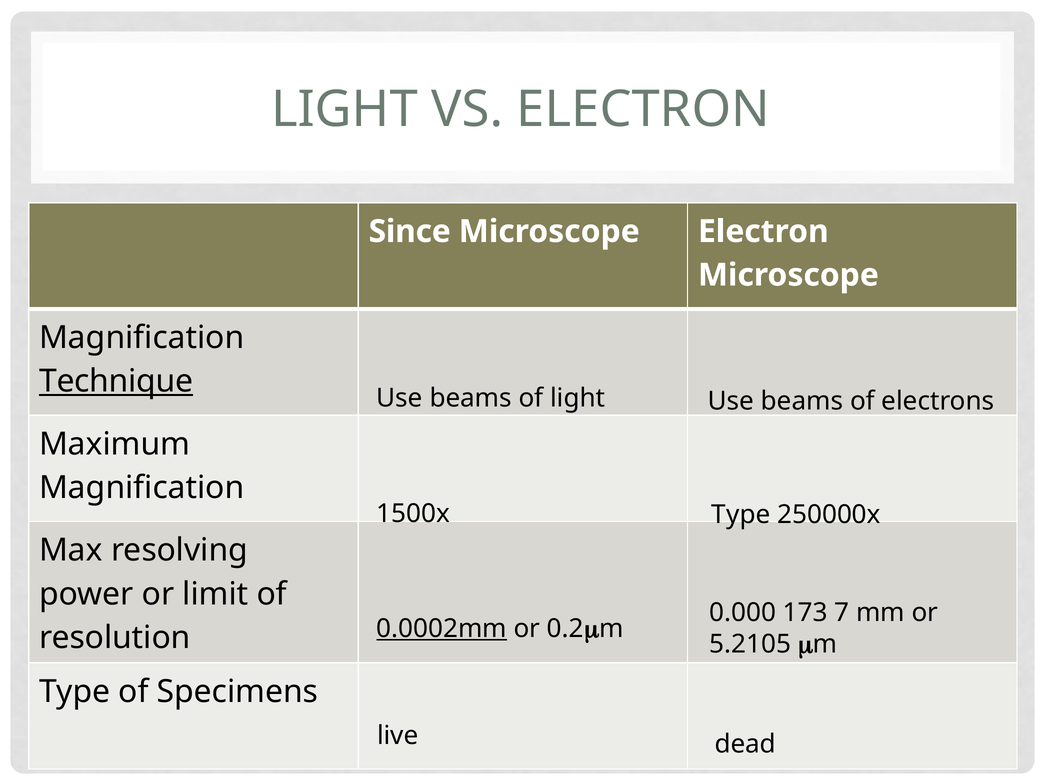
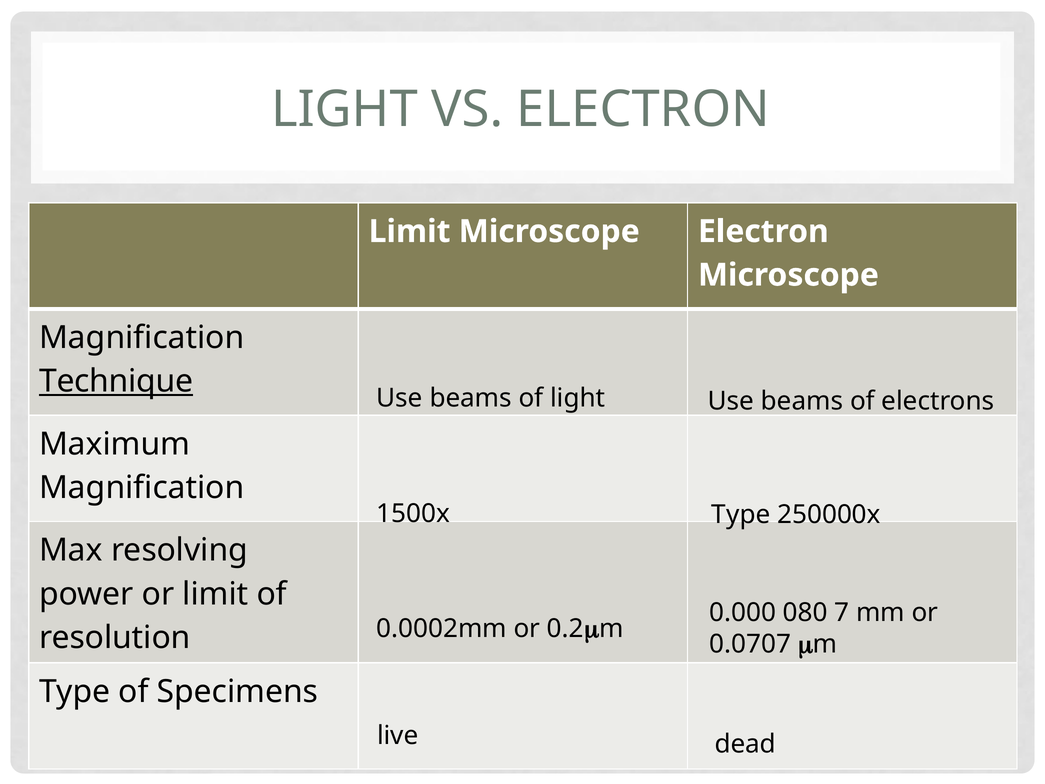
Since: Since -> Limit (410, 231)
173: 173 -> 080 (805, 613)
0.0002mm underline: present -> none (442, 628)
5.2105: 5.2105 -> 0.0707 (750, 644)
